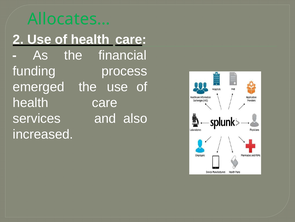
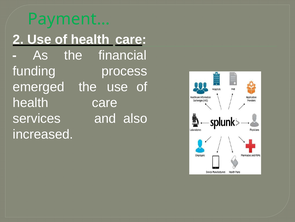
Allocates…: Allocates… -> Payment… (69, 19)
